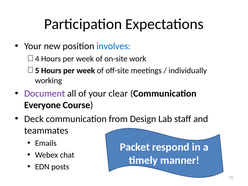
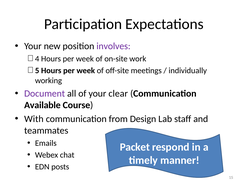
involves colour: blue -> purple (113, 46)
Everyone: Everyone -> Available (42, 105)
Deck: Deck -> With (34, 119)
